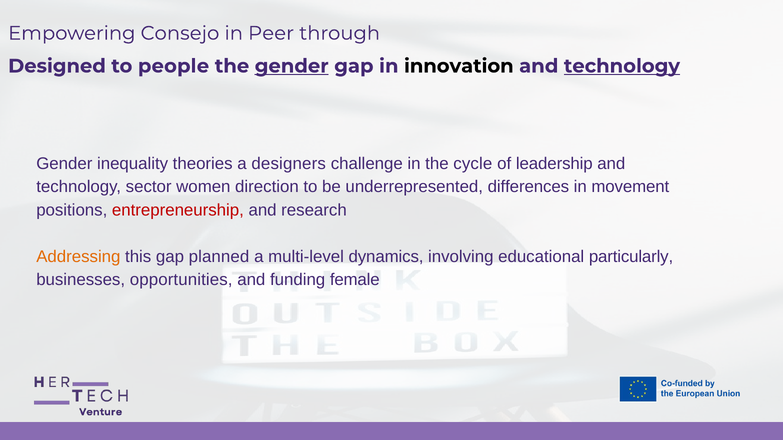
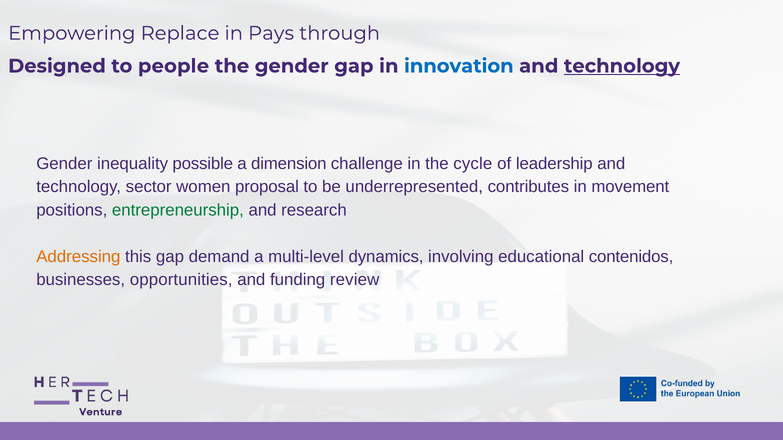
Consejo: Consejo -> Replace (180, 33)
Peer: Peer -> Pays (271, 33)
gender underline: present -> none (292, 66)
innovation colour: black -> blue (459, 66)
theories: theories -> possible (203, 164)
designers: designers -> dimension (289, 164)
direction: direction -> proposal (267, 187)
differences: differences -> contributes (528, 187)
entrepreneurship colour: red -> green (178, 210)
planned: planned -> demand (219, 257)
particularly: particularly -> contenidos (631, 257)
female: female -> review (355, 280)
